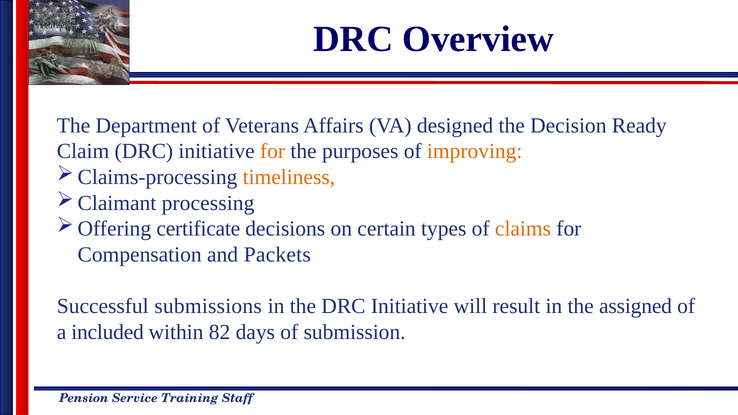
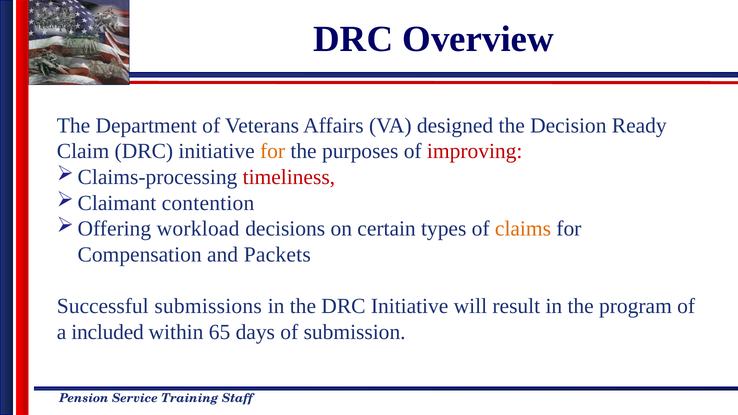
improving colour: orange -> red (475, 151)
timeliness colour: orange -> red (289, 177)
processing: processing -> contention (208, 203)
certificate: certificate -> workload (198, 229)
assigned: assigned -> program (635, 306)
82: 82 -> 65 (220, 332)
